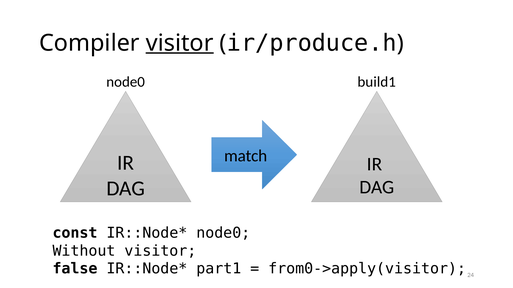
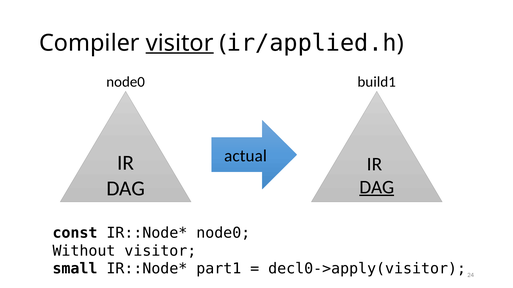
ir/produce.h: ir/produce.h -> ir/applied.h (312, 43)
match: match -> actual (246, 156)
DAG underline: none -> present (377, 187)
false: false -> small (75, 269)
from0->apply(visitor: from0->apply(visitor -> decl0->apply(visitor (367, 269)
